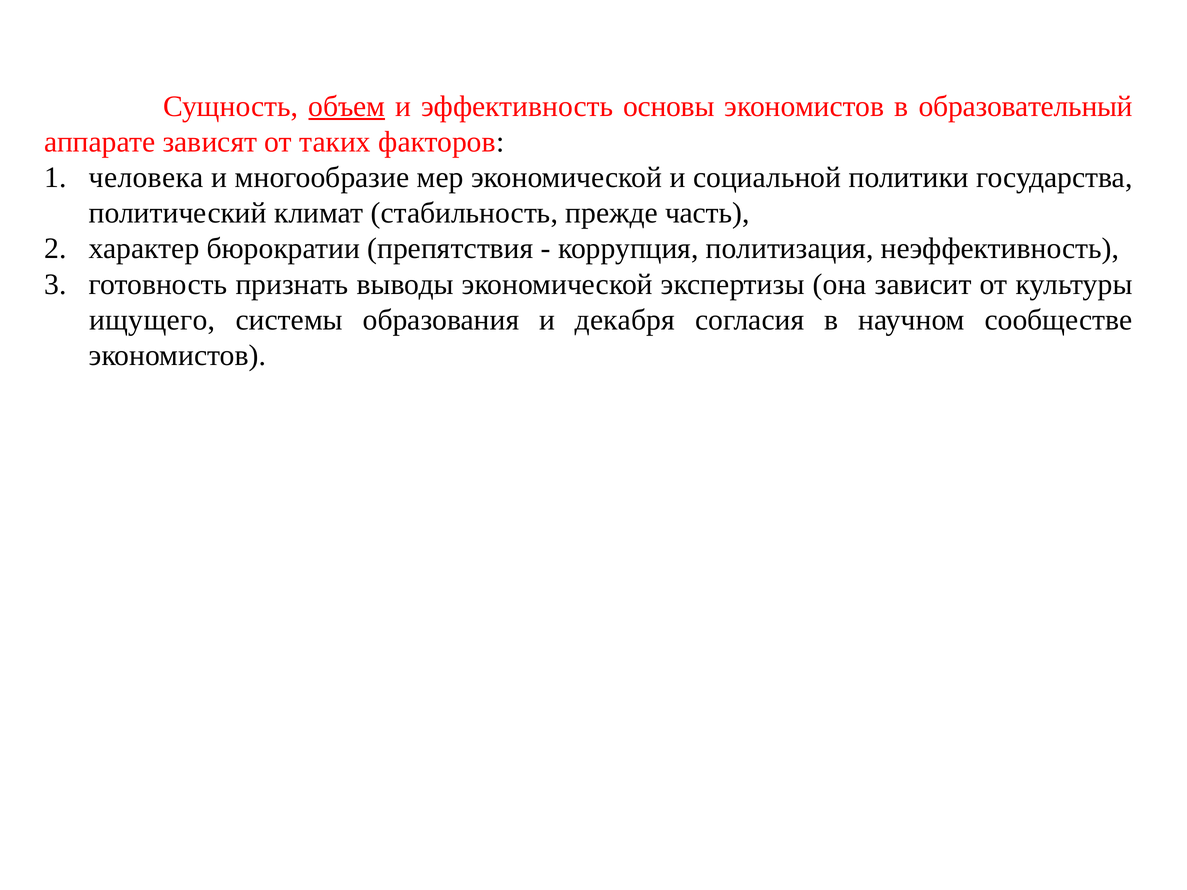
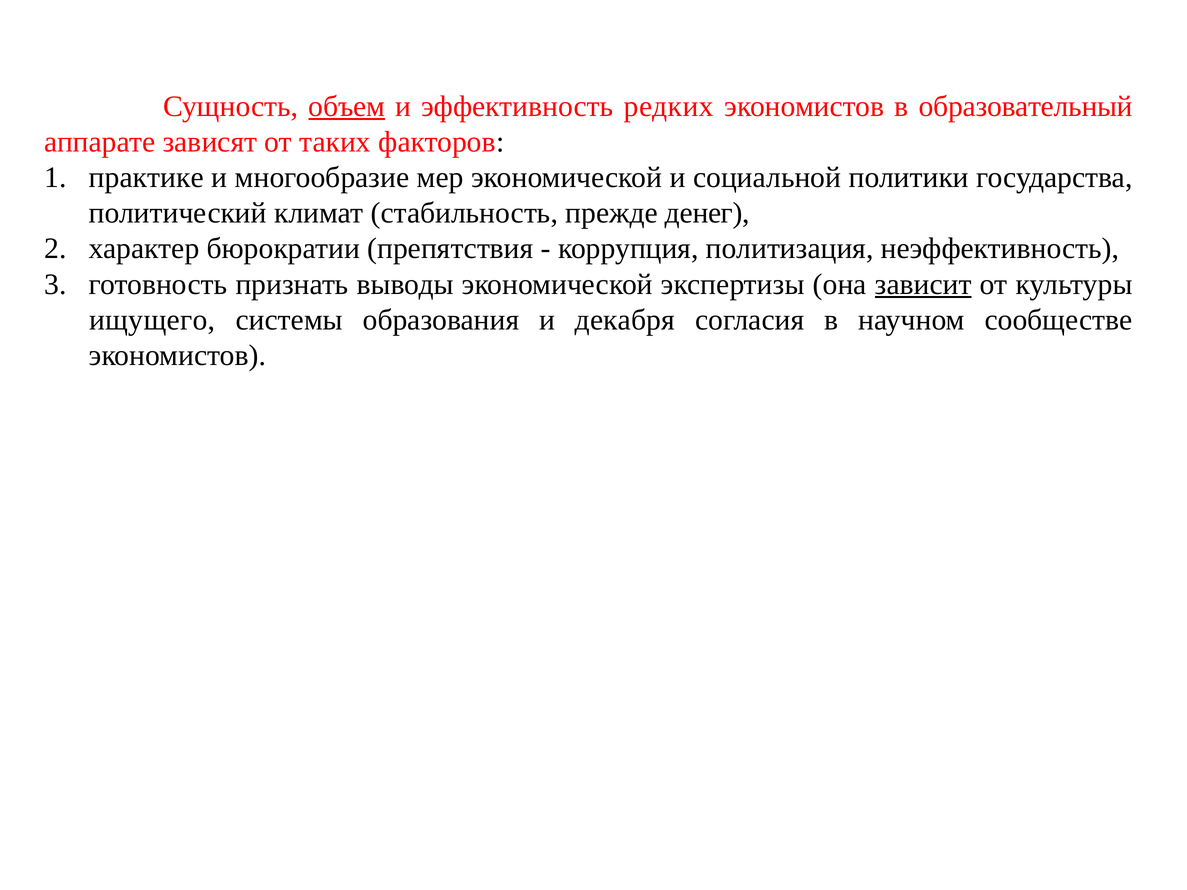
основы: основы -> редких (669, 106)
человека: человека -> практике (146, 177)
часть: часть -> денег (707, 213)
зависит underline: none -> present (923, 284)
